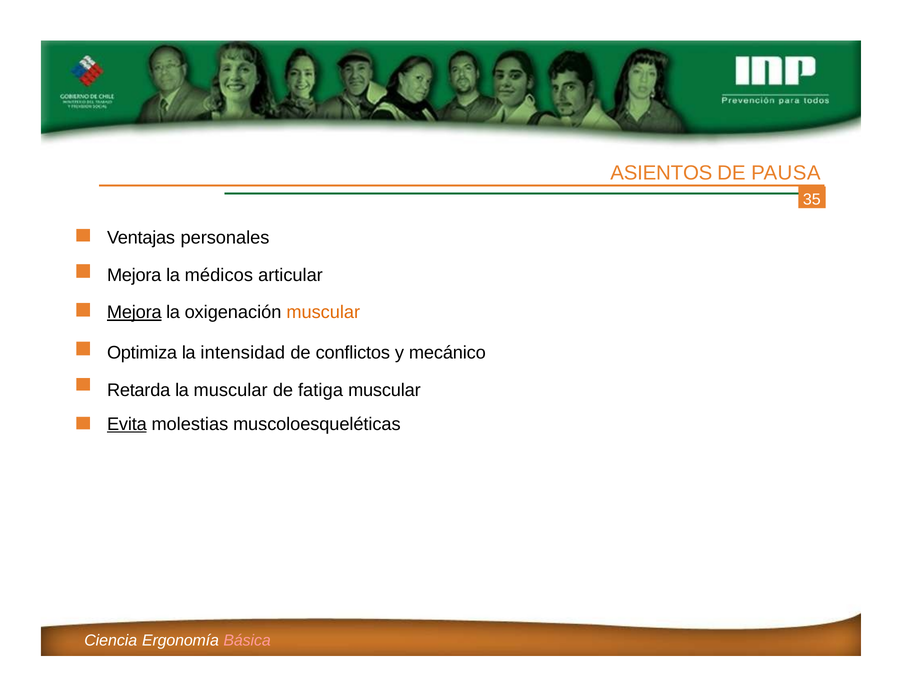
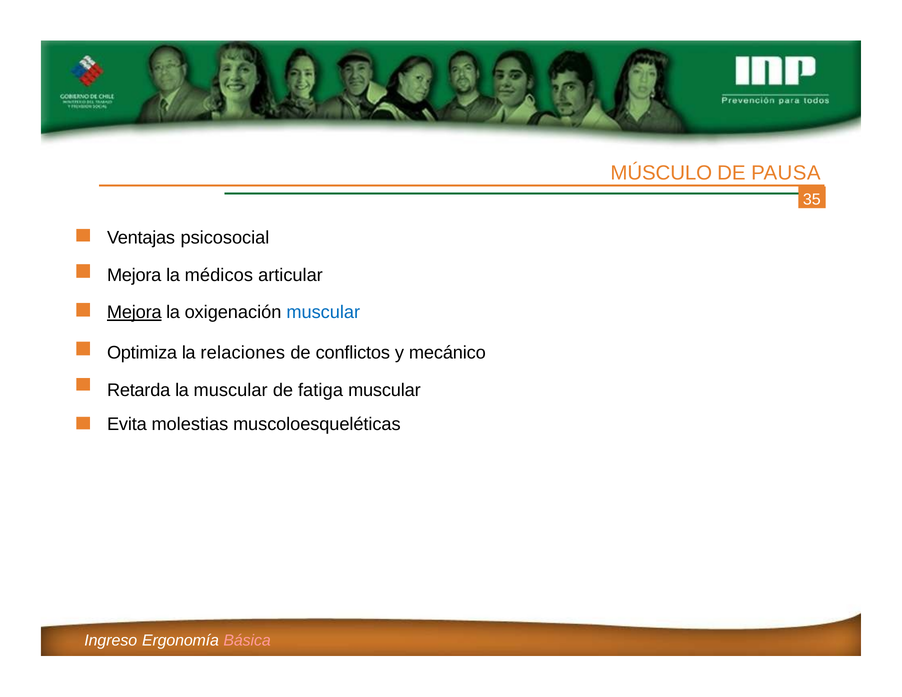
ASIENTOS: ASIENTOS -> MÚSCULO (661, 173)
personales: personales -> psicosocial (225, 238)
muscular colour: orange -> blue (323, 312)
intensidad: intensidad -> relaciones (243, 353)
Evita underline: present -> none (127, 424)
Ciencia: Ciencia -> Ingreso (111, 640)
